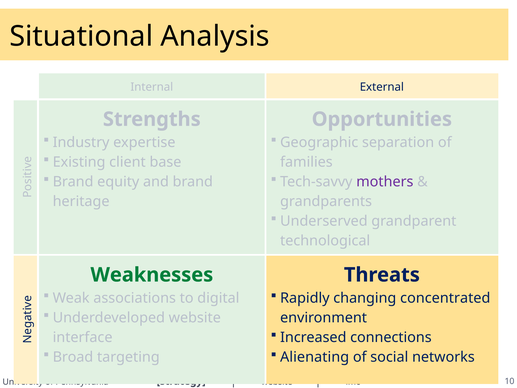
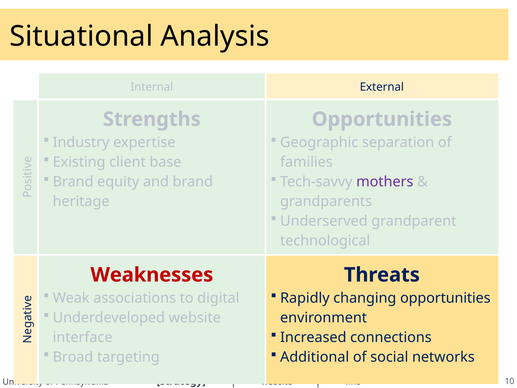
Weaknesses colour: green -> red (152, 275)
changing concentrated: concentrated -> opportunities (445, 298)
Alienating: Alienating -> Additional (315, 357)
